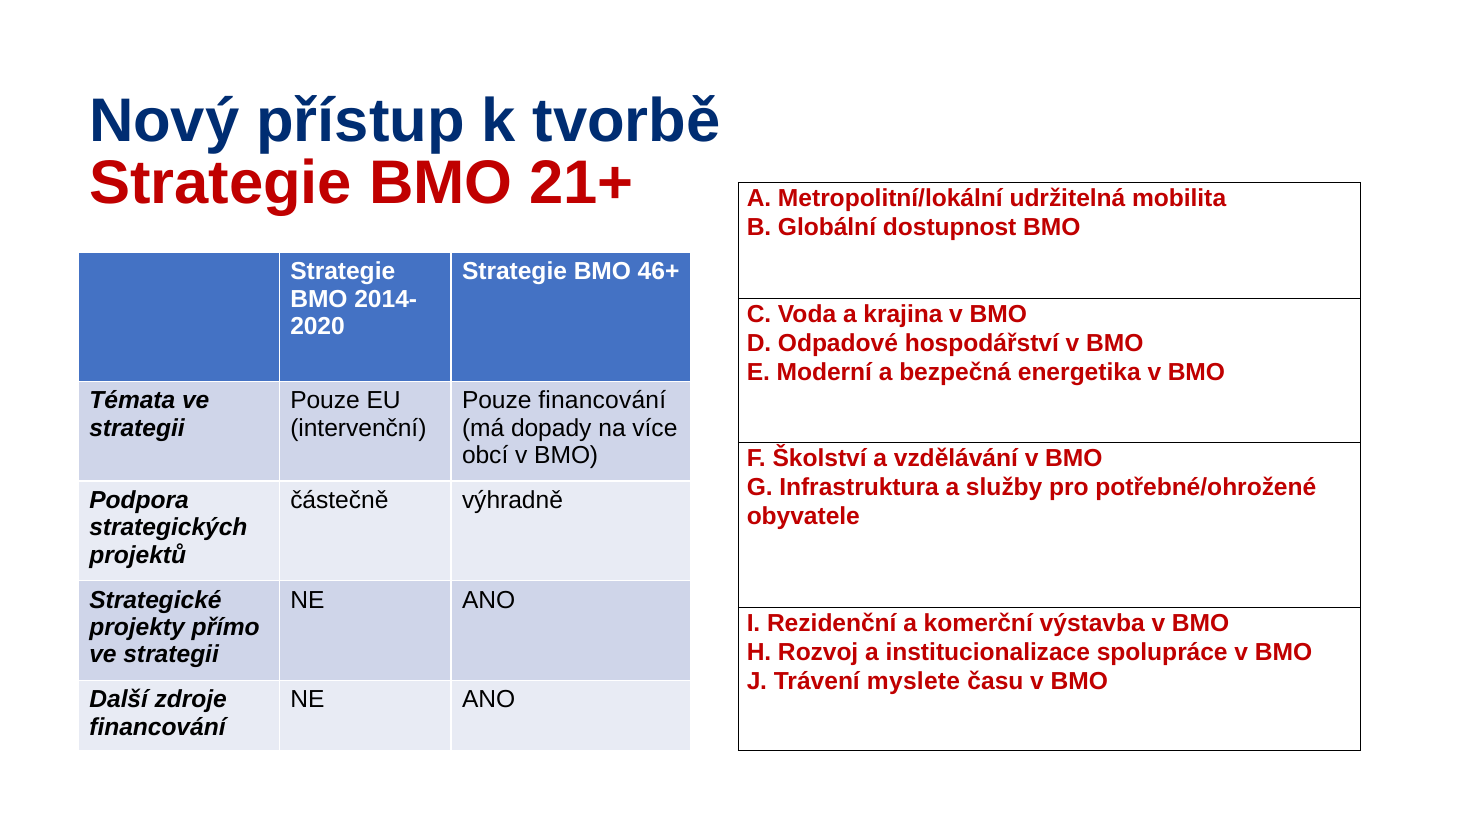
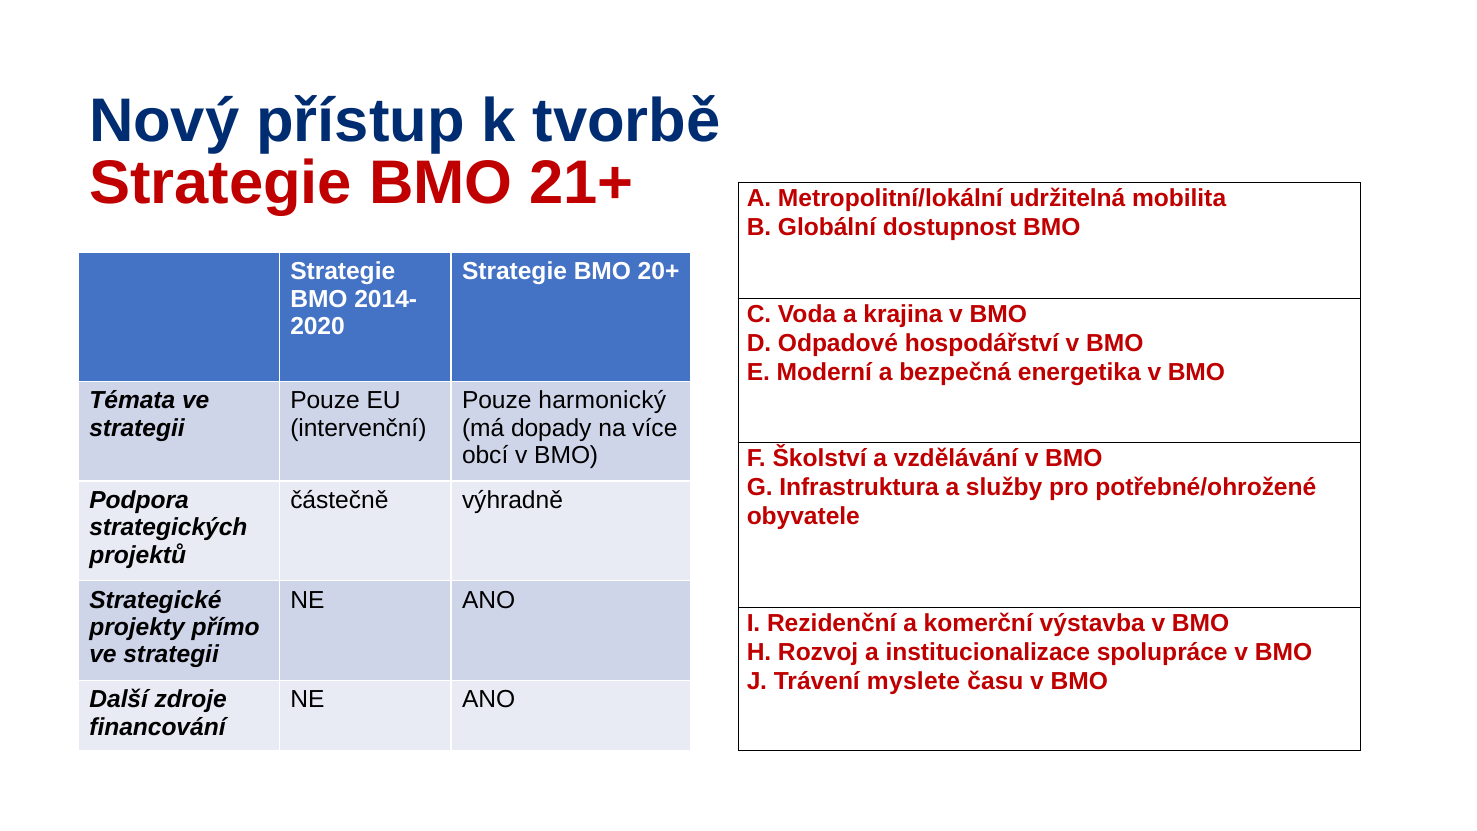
46+: 46+ -> 20+ (659, 272)
Pouze financování: financování -> harmonický (602, 401)
